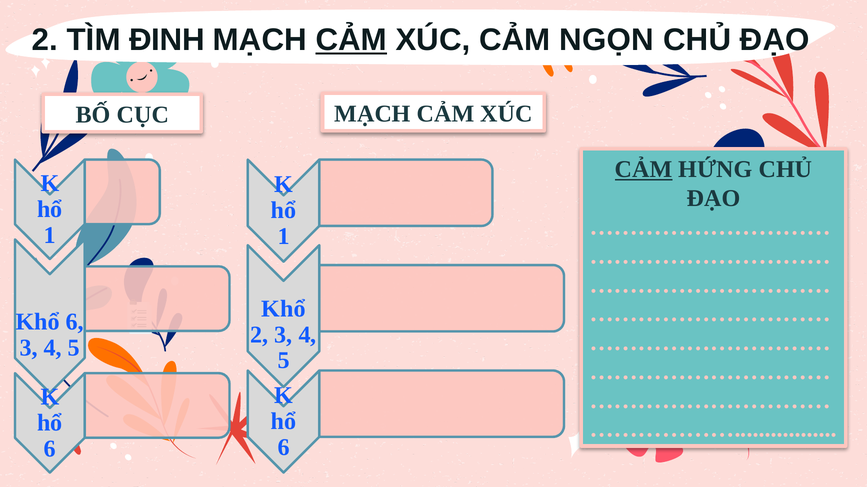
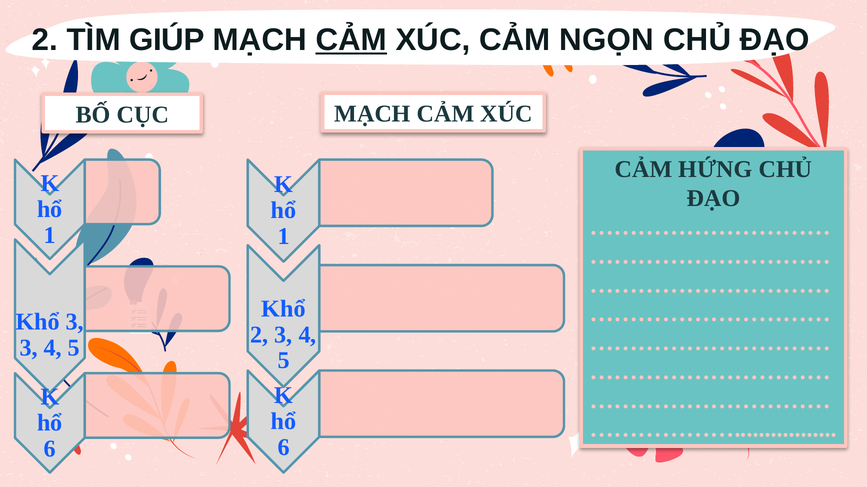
ĐINH: ĐINH -> GIÚP (167, 40)
CẢM underline: present -> none (644, 169)
6: 6 -> 3 (75, 322)
